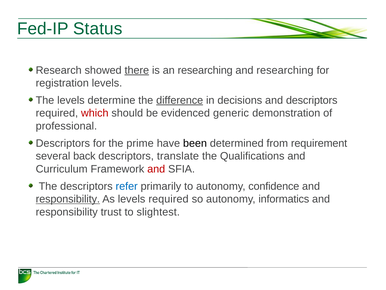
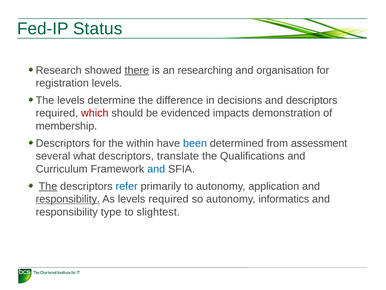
and researching: researching -> organisation (285, 70)
difference underline: present -> none (180, 100)
generic: generic -> impacts (231, 113)
professional: professional -> membership (66, 126)
prime: prime -> within (140, 143)
been colour: black -> blue (195, 143)
requirement: requirement -> assessment (319, 143)
back: back -> what (84, 156)
and colour: red -> blue (156, 169)
The underline: none -> present (48, 186)
confidence: confidence -> application (274, 186)
trust: trust -> type (111, 212)
